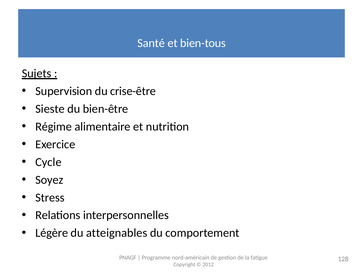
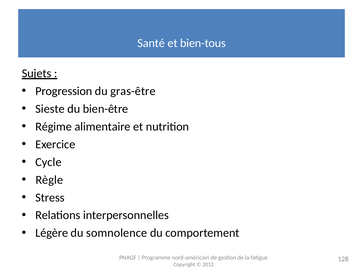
Supervision: Supervision -> Progression (64, 91)
crise-être: crise-être -> gras-être (133, 91)
Soyez: Soyez -> Règle (49, 180)
atteignables: atteignables -> somnolence (117, 233)
